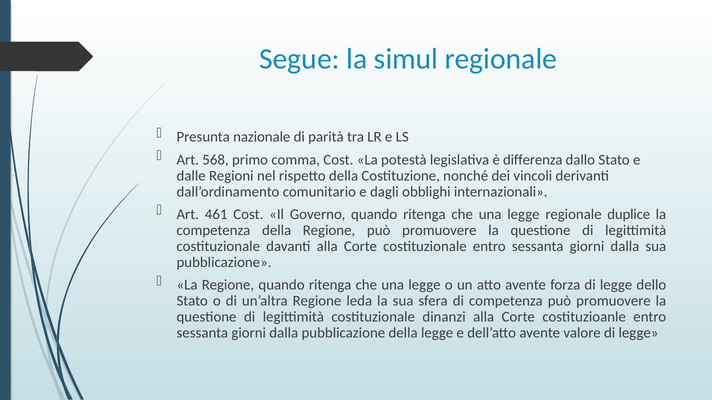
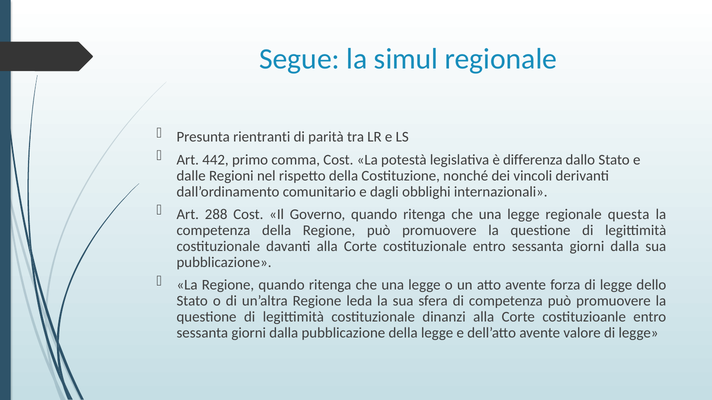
nazionale: nazionale -> rientranti (262, 137)
568: 568 -> 442 (215, 160)
461: 461 -> 288 (216, 215)
duplice: duplice -> questa (629, 215)
